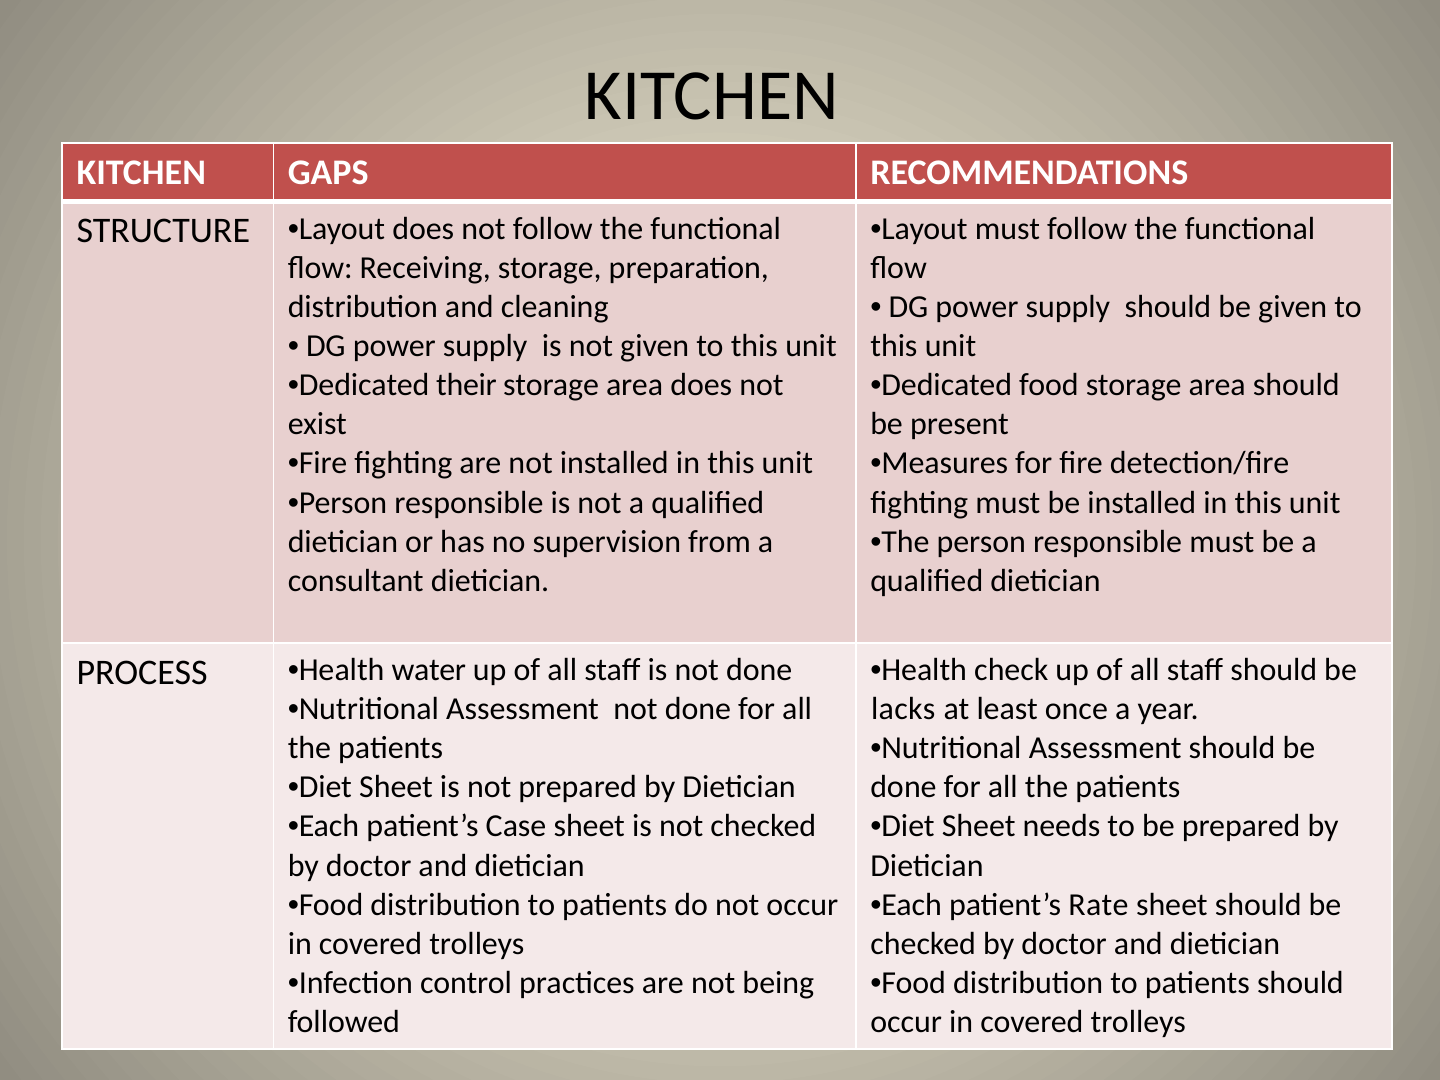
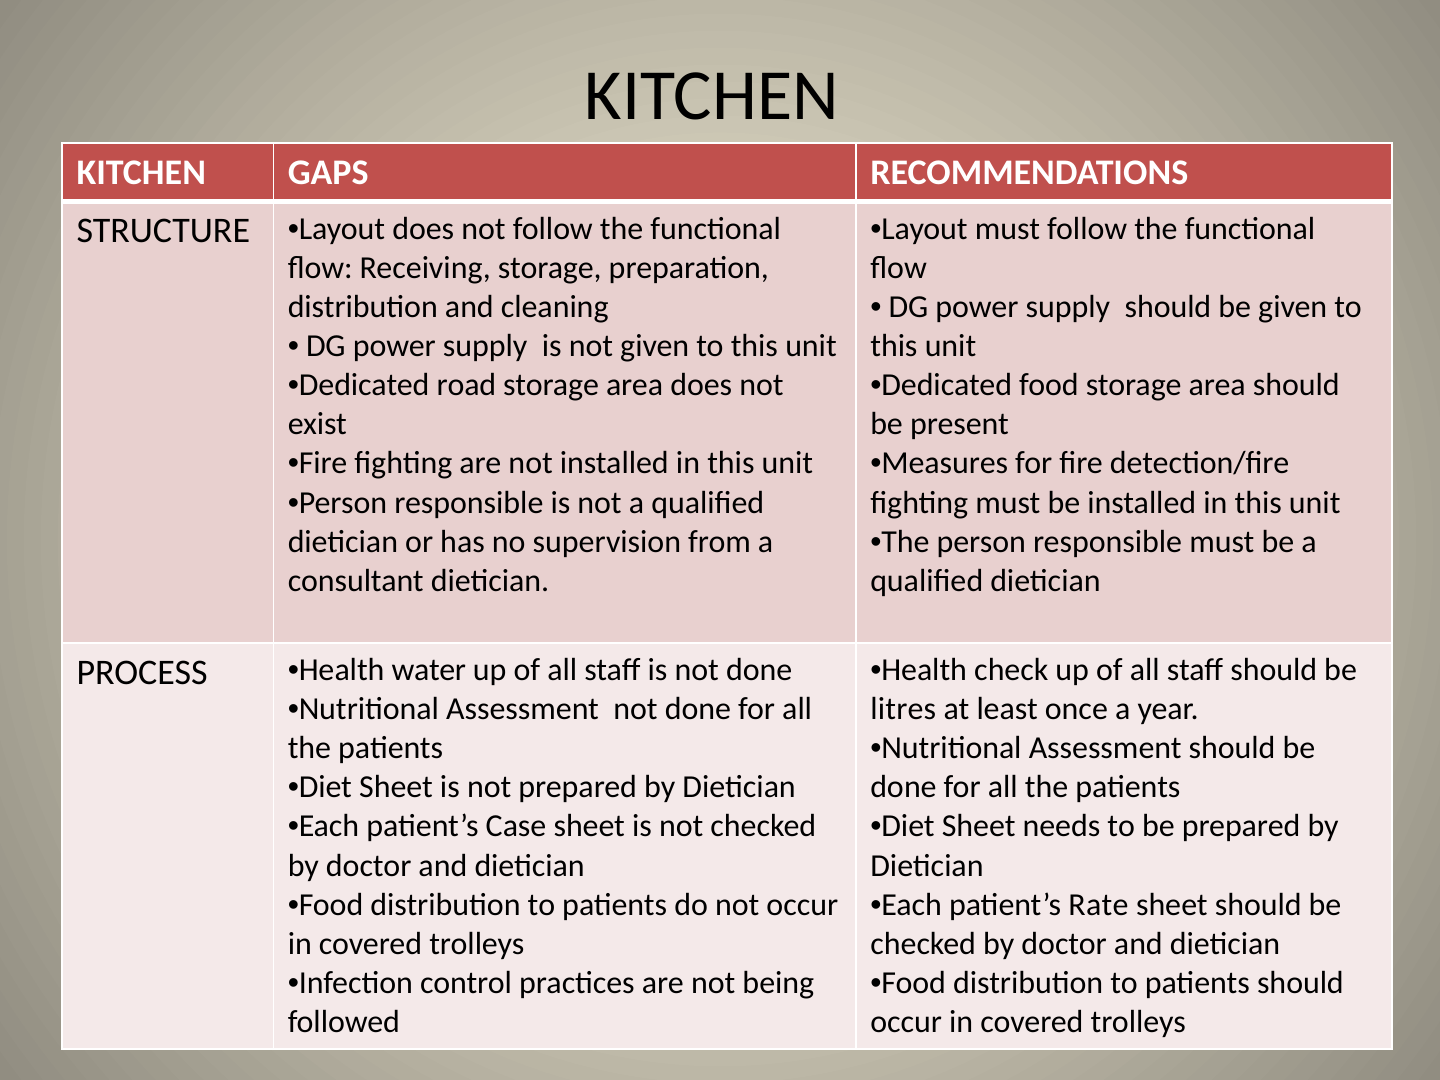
their: their -> road (466, 385)
lacks: lacks -> litres (903, 709)
